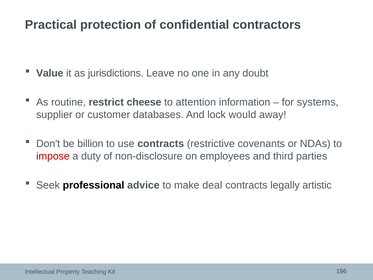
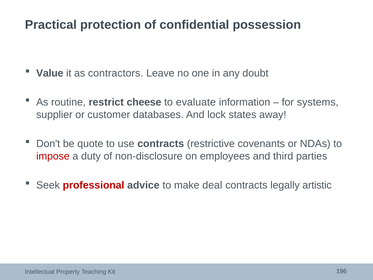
contractors: contractors -> possession (267, 25)
jurisdictions: jurisdictions -> contractors (116, 73)
attention: attention -> evaluate (196, 102)
would: would -> states (243, 115)
billion: billion -> quote (90, 144)
professional colour: black -> red (94, 185)
